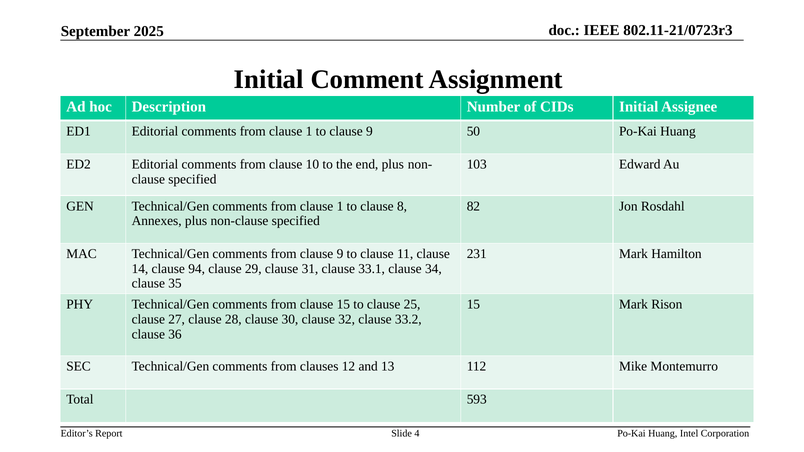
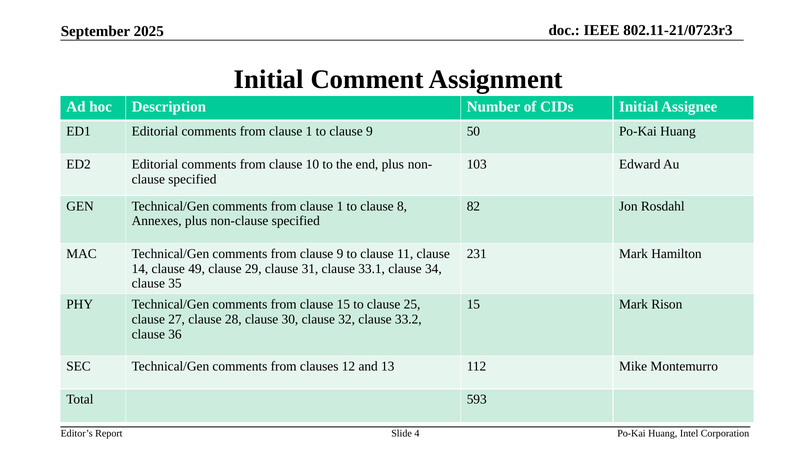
94: 94 -> 49 (197, 269)
